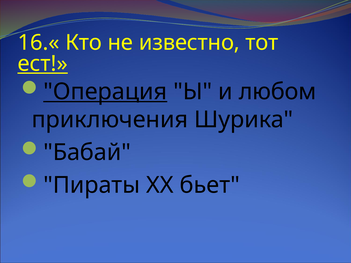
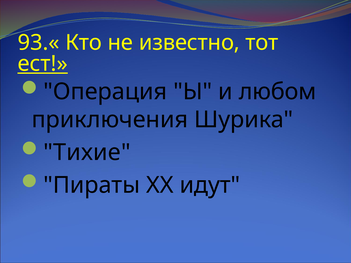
16.«: 16.« -> 93.« (39, 43)
Операция underline: present -> none (105, 92)
Бабай: Бабай -> Тихие (87, 153)
бьет: бьет -> идут (210, 185)
